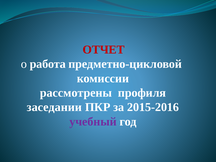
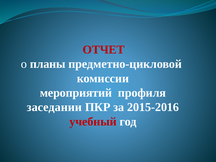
работа: работа -> планы (48, 64)
рассмотрены: рассмотрены -> мероприятий (76, 93)
учебный colour: purple -> red (93, 122)
